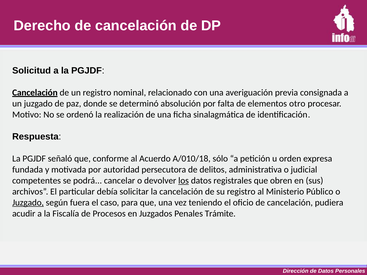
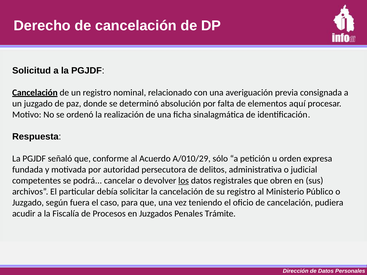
otro: otro -> aquí (297, 104)
A/010/18: A/010/18 -> A/010/29 (192, 159)
Juzgado underline: present -> none (28, 203)
